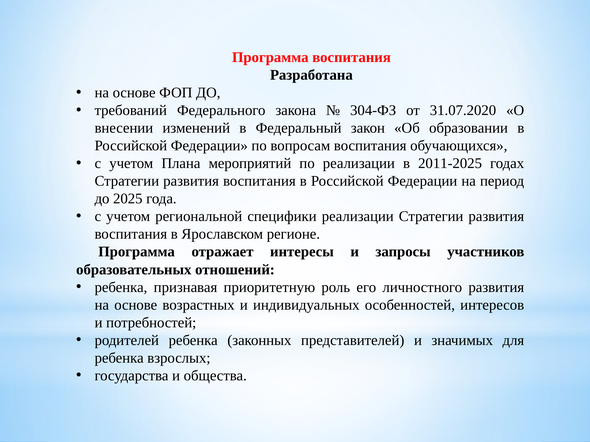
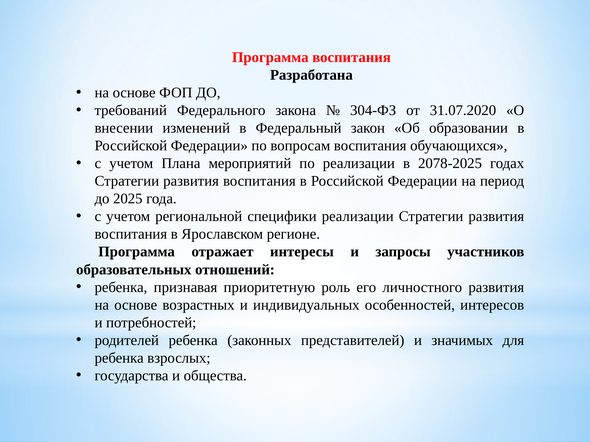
2011-2025: 2011-2025 -> 2078-2025 (450, 164)
